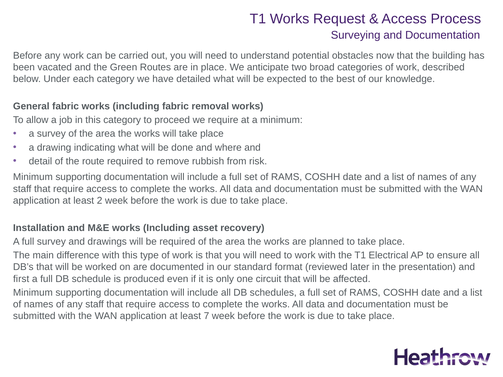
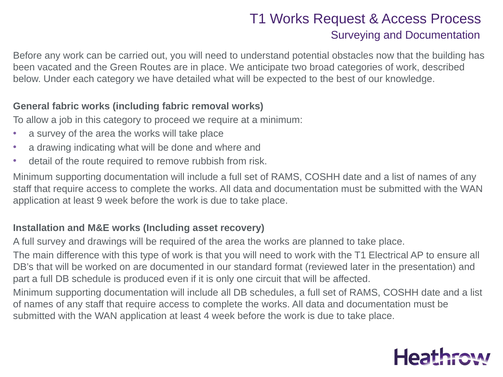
2: 2 -> 9 (100, 201)
first: first -> part (21, 279)
7: 7 -> 4 (206, 316)
